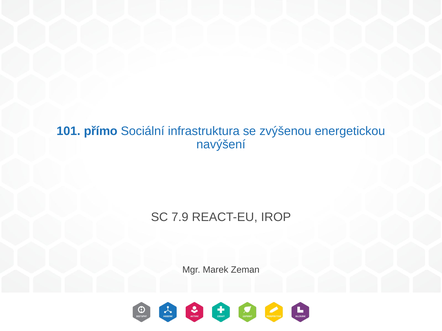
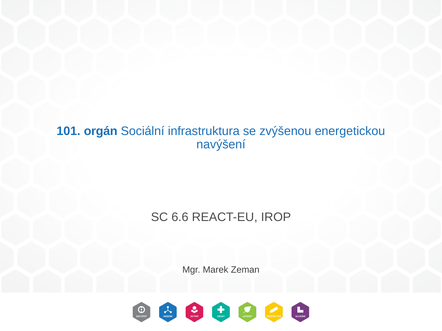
přímo: přímo -> orgán (101, 131)
7.9: 7.9 -> 6.6 (180, 217)
